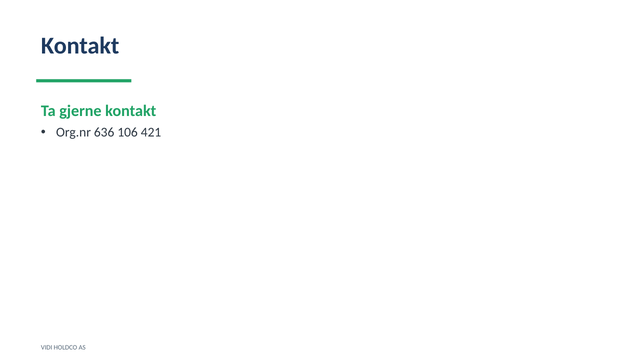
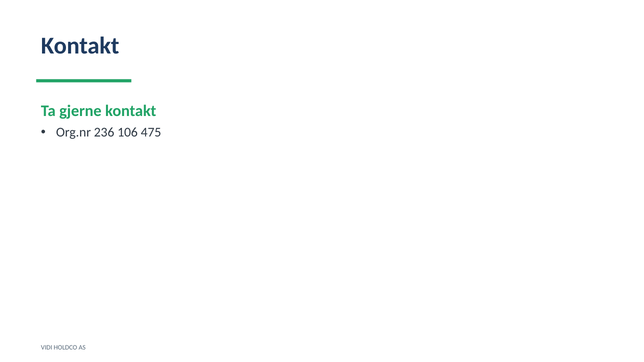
636: 636 -> 236 (104, 132)
421: 421 -> 475 (151, 132)
